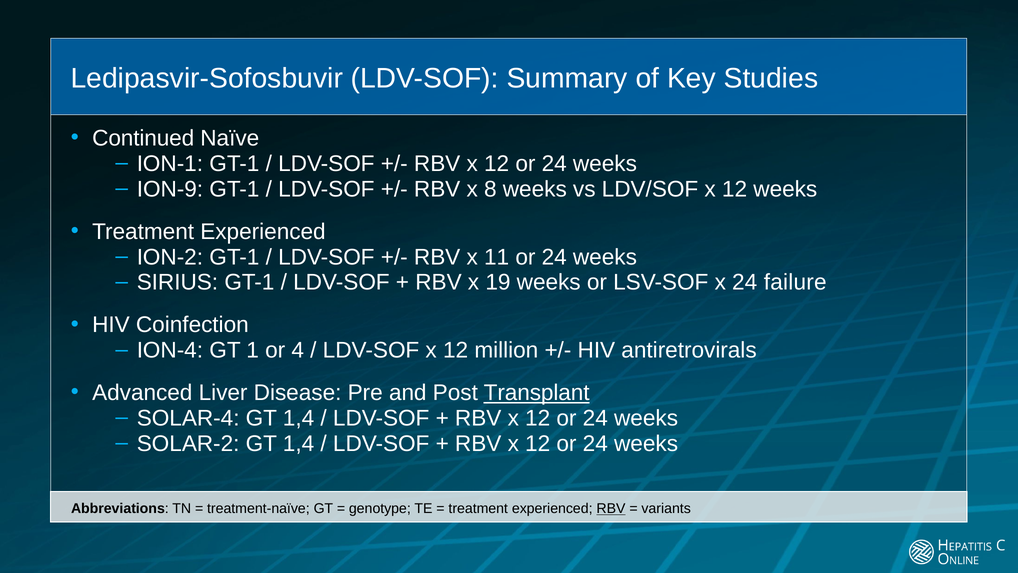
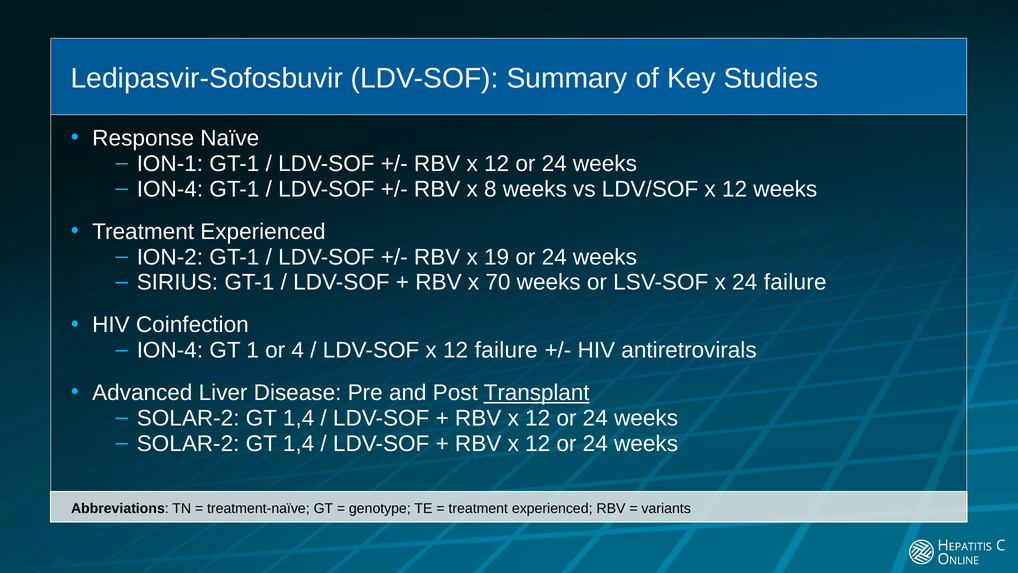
Continued: Continued -> Response (143, 138)
ION-9: ION-9 -> ION-4 (170, 189)
11: 11 -> 19 (497, 257)
19: 19 -> 70 (498, 282)
12 million: million -> failure (506, 350)
SOLAR-4: SOLAR-4 -> SOLAR-2 (188, 418)
RBV underline: present -> none (611, 508)
